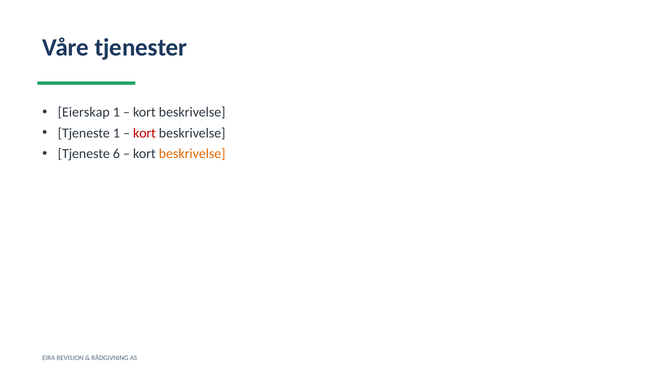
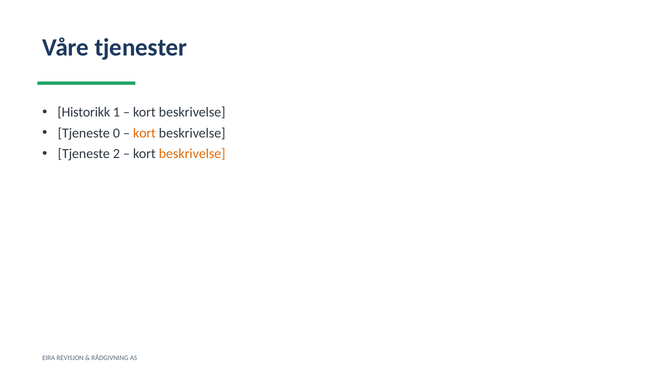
Eierskap: Eierskap -> Historikk (84, 112)
Tjeneste 1: 1 -> 0 (116, 133)
kort colour: red -> orange (144, 133)
6: 6 -> 2 (116, 154)
